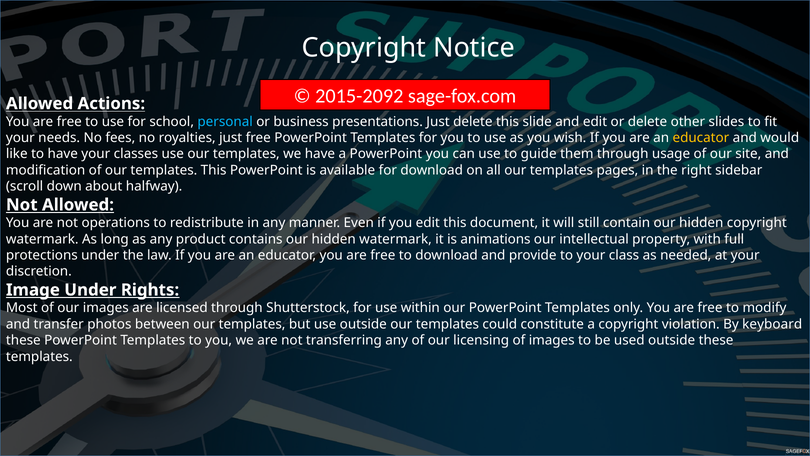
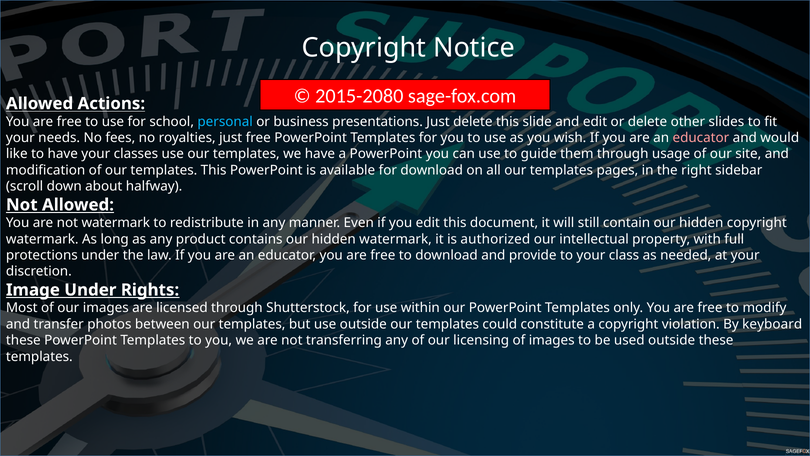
2015-2092: 2015-2092 -> 2015-2080 (359, 96)
educator colour: yellow -> pink (701, 138)
not operations: operations -> watermark (116, 223)
animations: animations -> authorized (495, 239)
